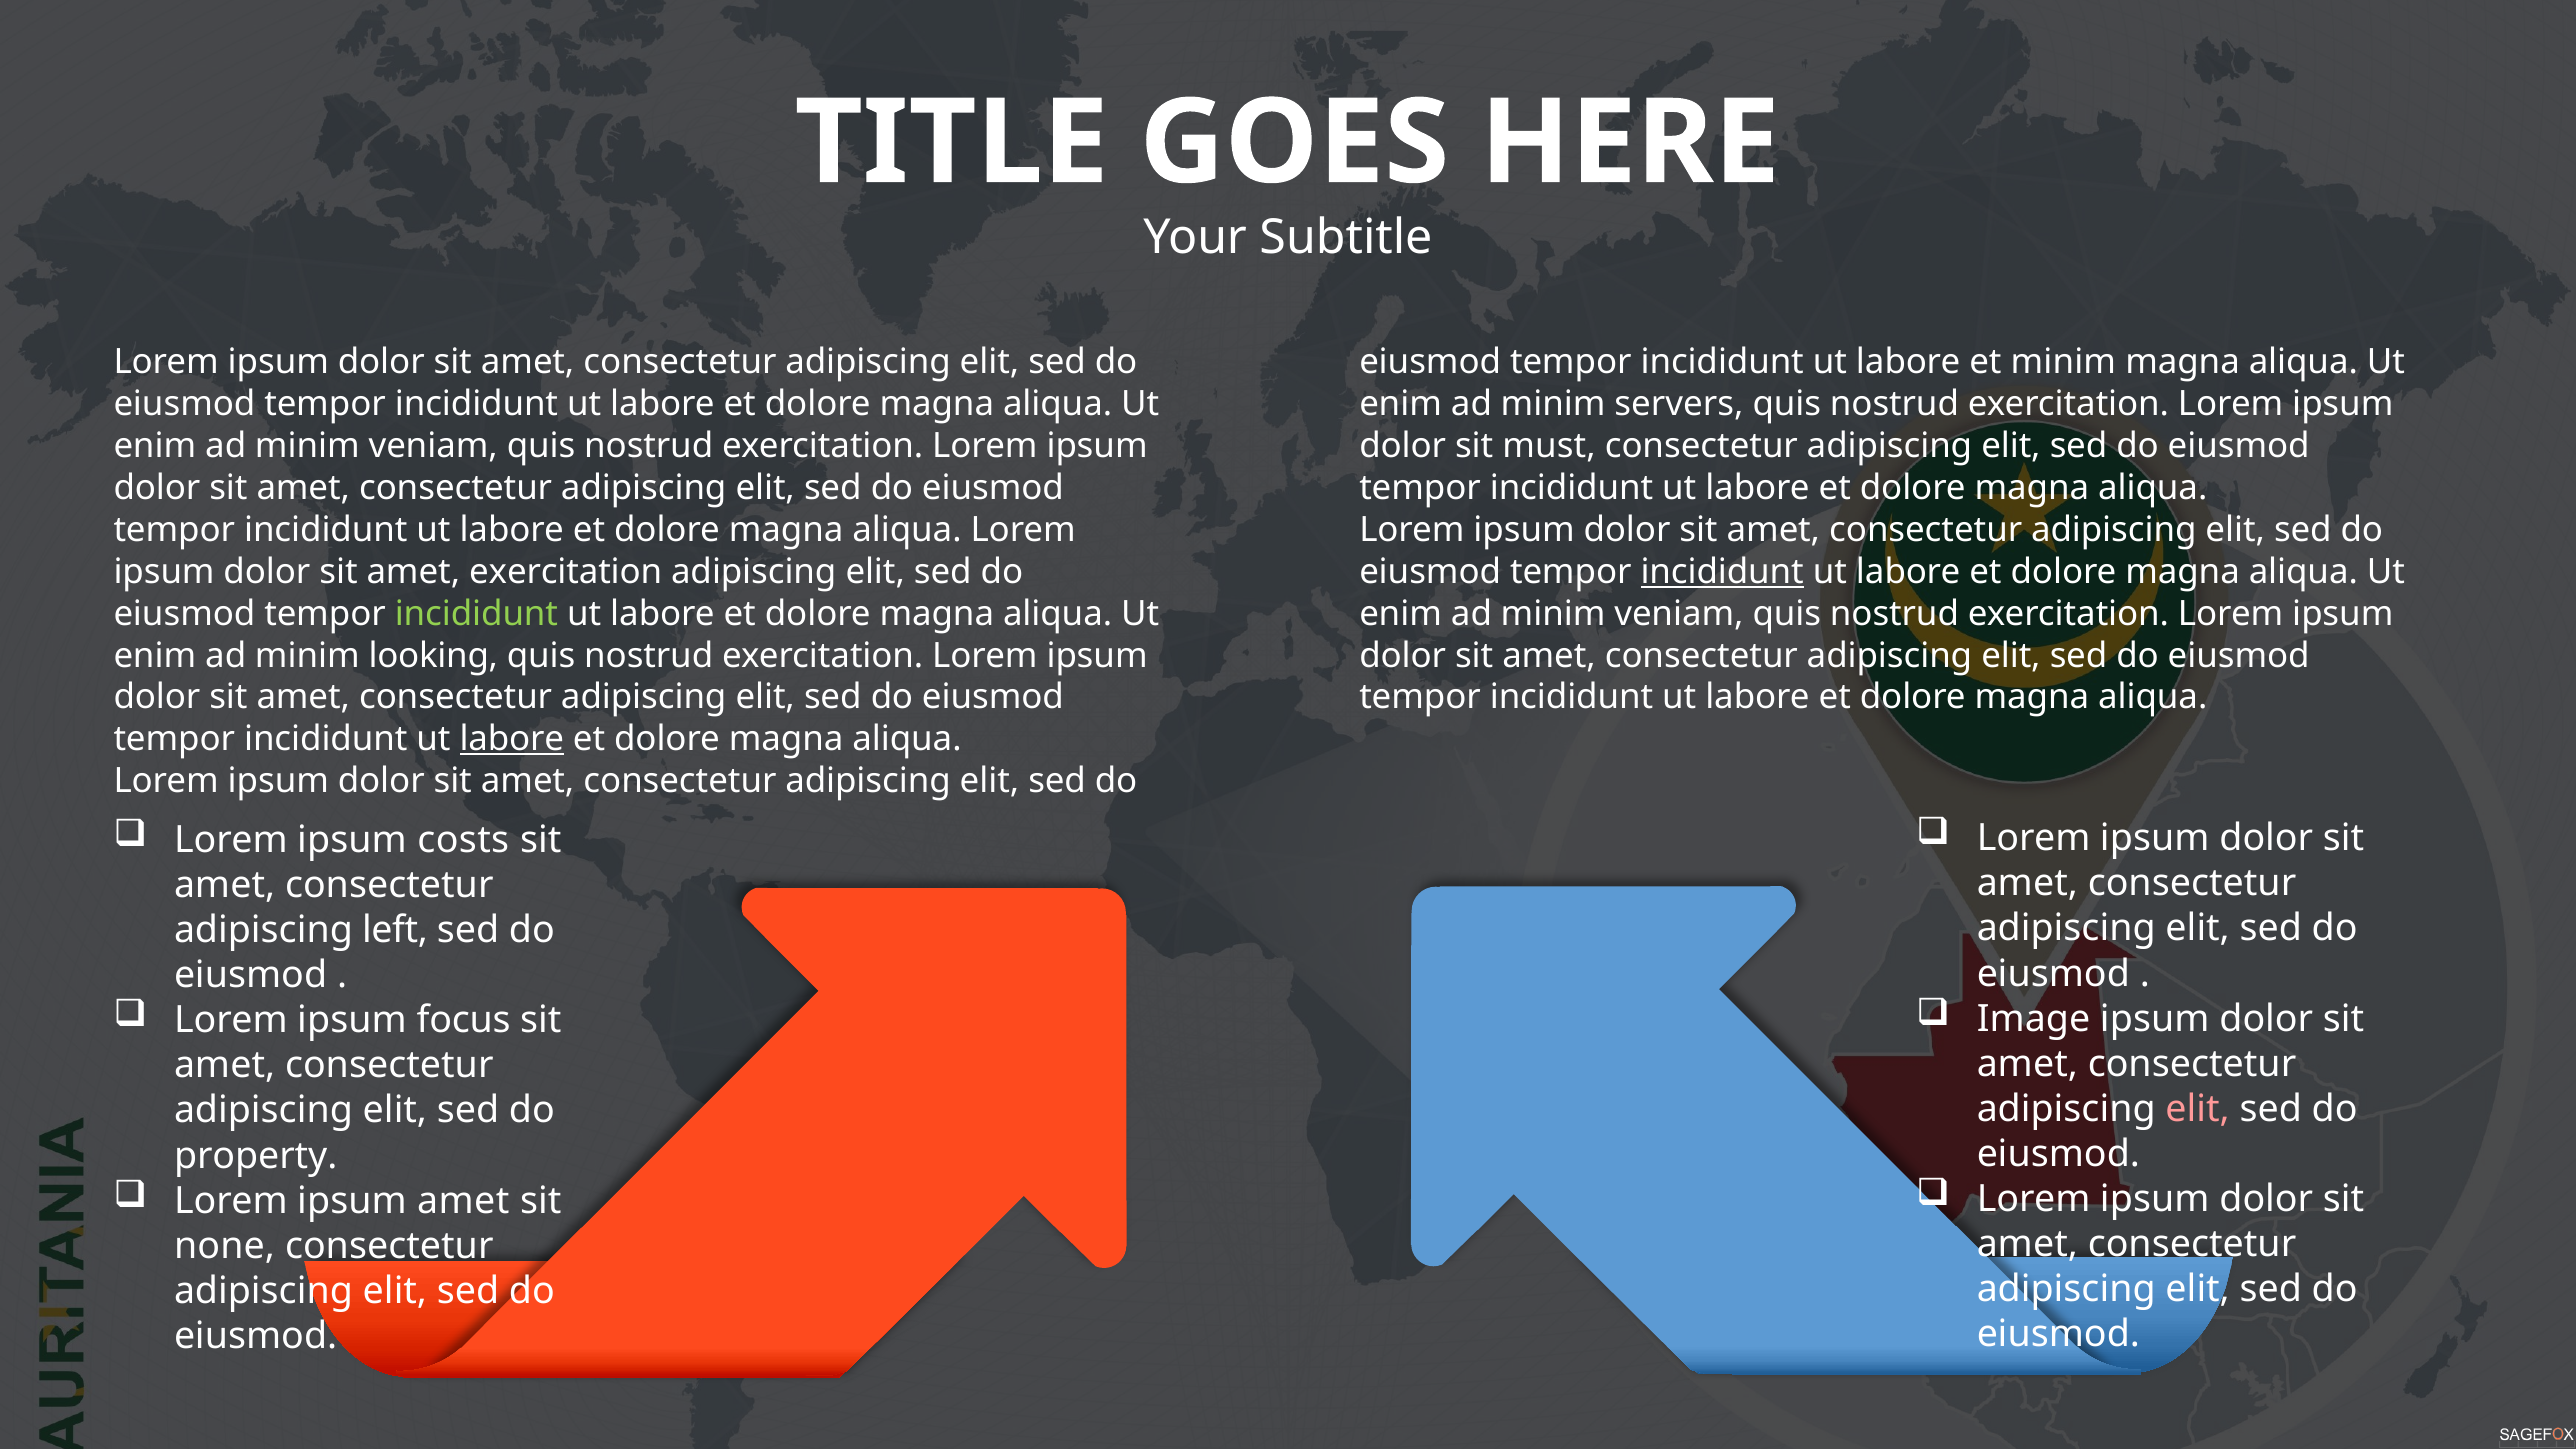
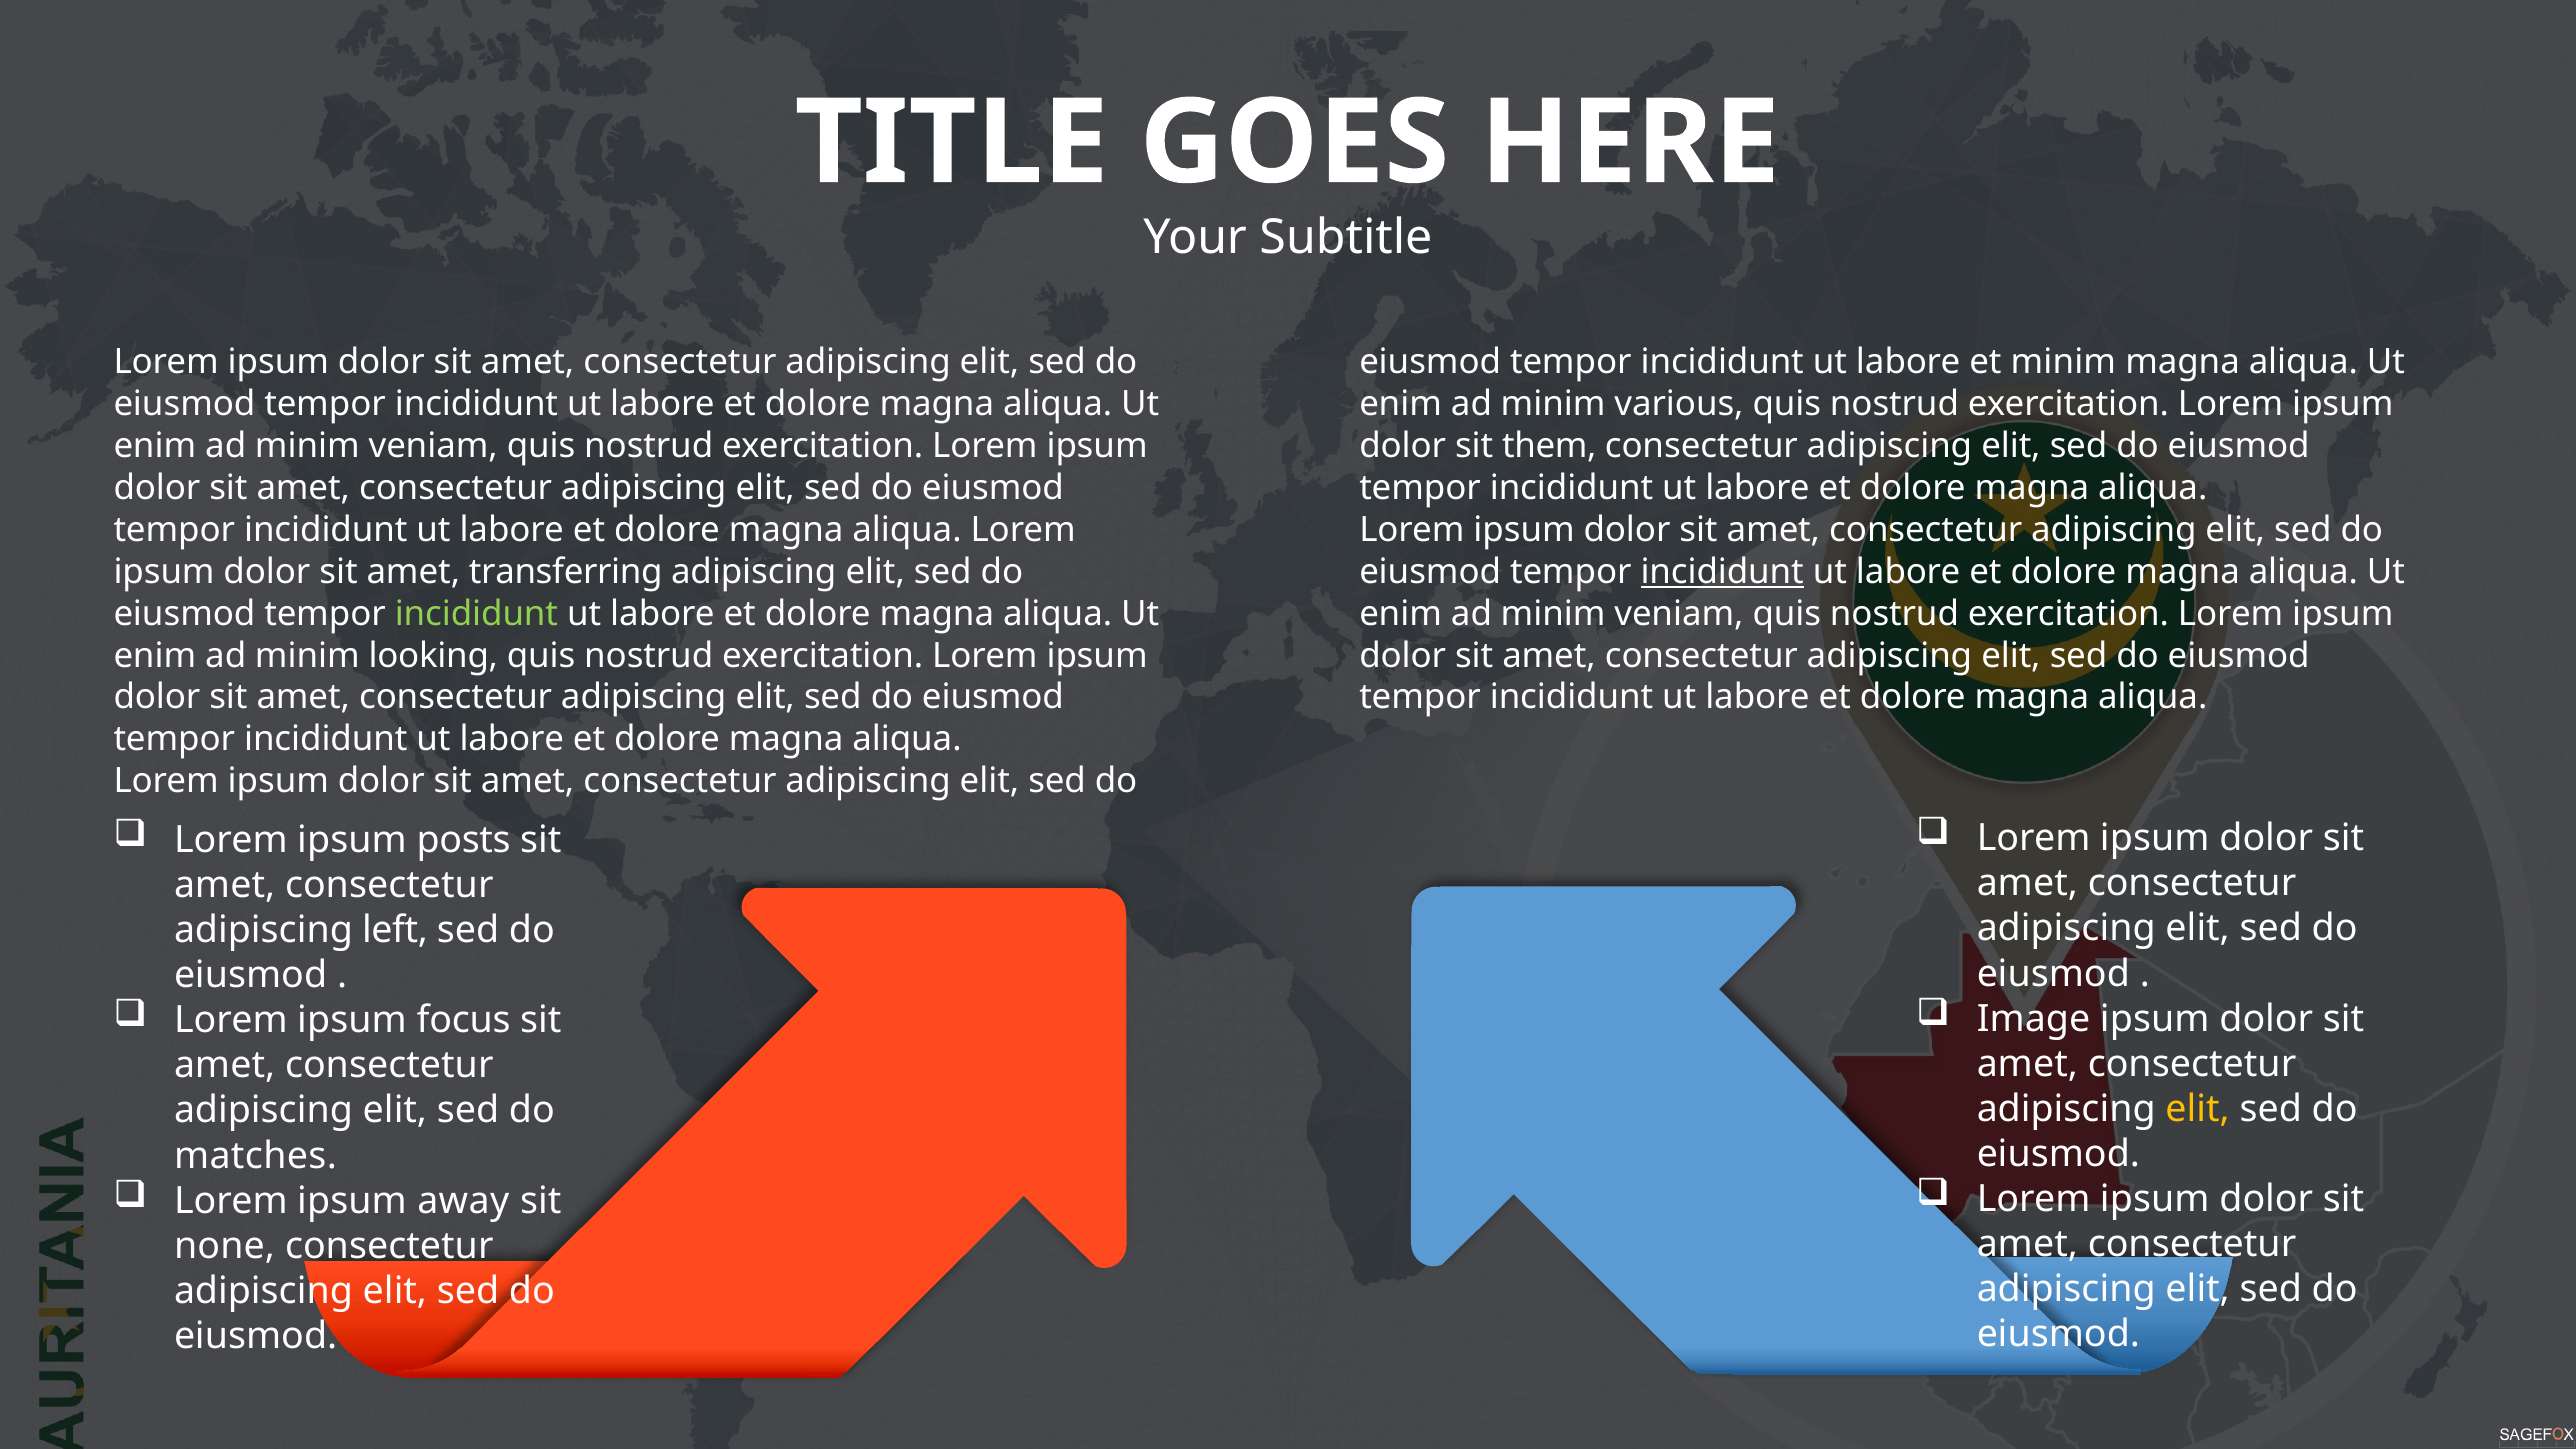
servers: servers -> various (1679, 404)
must: must -> them (1549, 446)
amet exercitation: exercitation -> transferring (566, 572)
labore underline: present -> none (512, 739)
costs: costs -> posts (464, 840)
elit colour: pink -> yellow (2198, 1109)
property: property -> matches (255, 1156)
ipsum amet: amet -> away (463, 1201)
